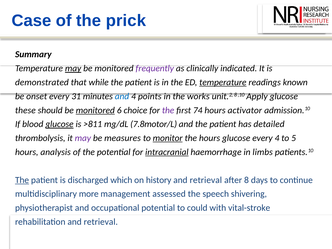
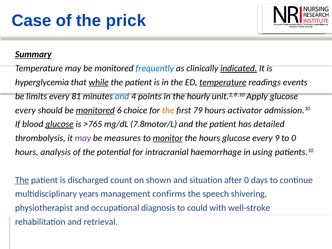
Summary underline: none -> present (33, 54)
may underline: present -> none (73, 68)
frequently colour: purple -> blue (155, 68)
indicated underline: none -> present (239, 68)
demonstrated: demonstrated -> hyperglycemia (42, 82)
while underline: none -> present (99, 82)
known: known -> events (295, 82)
onset: onset -> limits (37, 96)
31: 31 -> 81 (76, 96)
works: works -> hourly (198, 96)
these: these -> every (25, 110)
the colour: purple -> orange (168, 110)
74: 74 -> 79 (198, 110)
>811: >811 -> >765 (93, 124)
every 4: 4 -> 9 (277, 138)
to 5: 5 -> 0 (294, 138)
intracranial underline: present -> none (167, 152)
limbs: limbs -> using (263, 152)
which: which -> count (121, 180)
history: history -> shown (159, 180)
retrieval: retrieval -> situation (206, 180)
after 8: 8 -> 0 (247, 180)
more: more -> years (89, 194)
assessed: assessed -> confirms (169, 194)
occupational potential: potential -> diagnosis (158, 208)
vital-stroke: vital-stroke -> well-stroke (249, 208)
